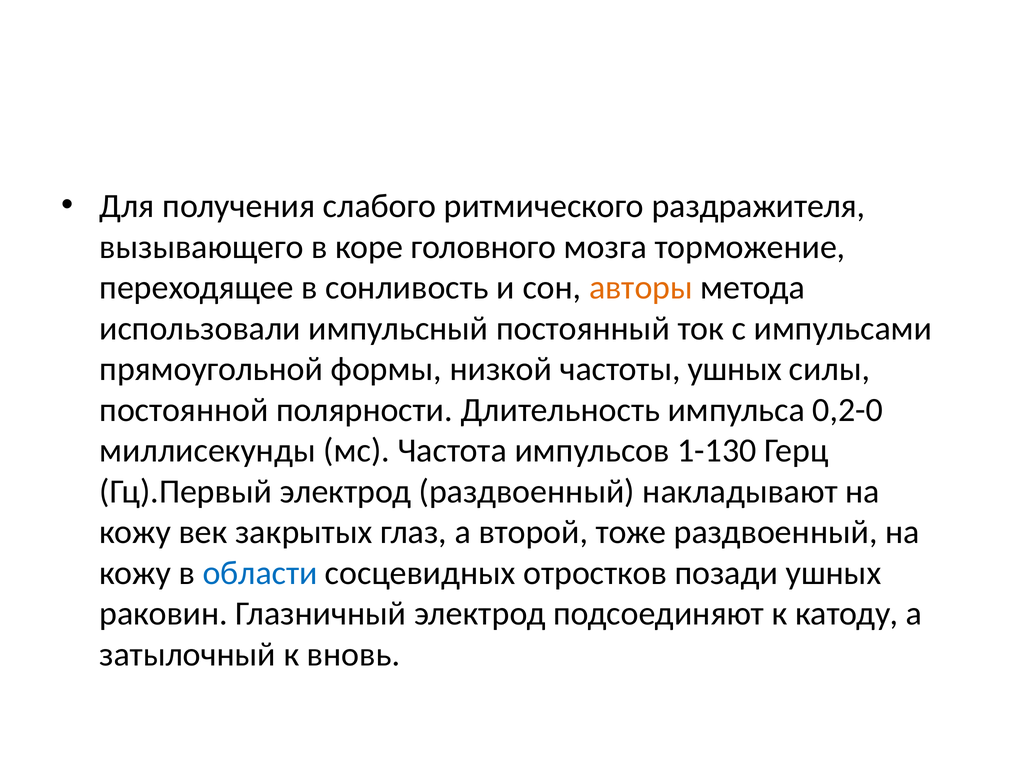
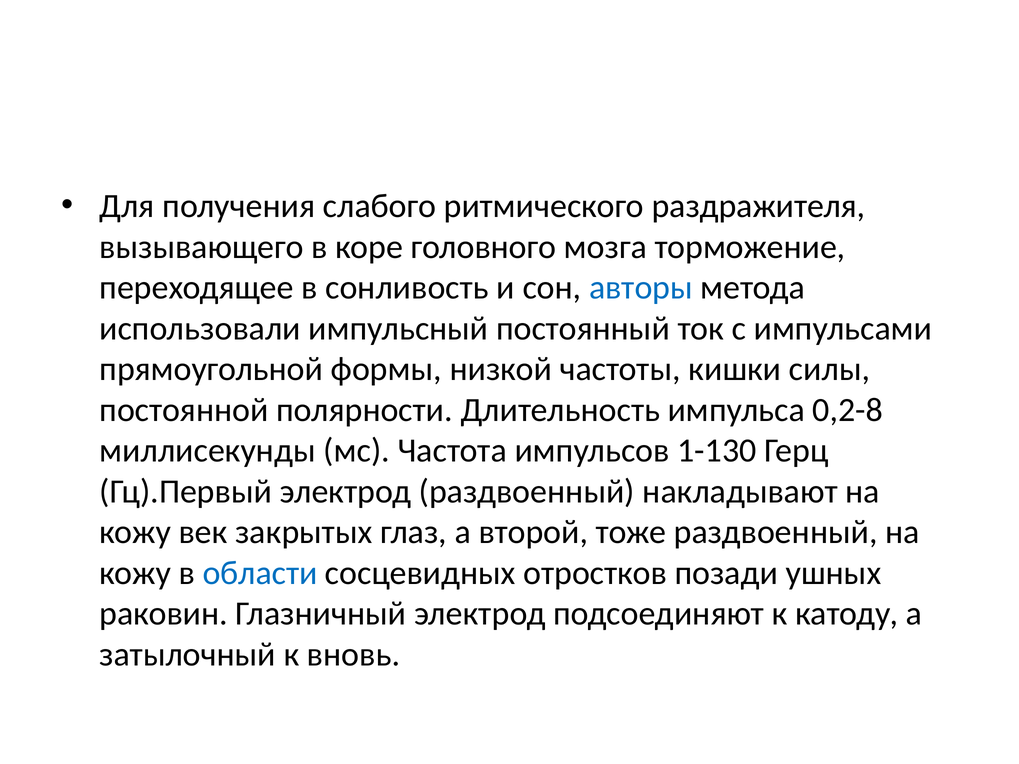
авторы colour: orange -> blue (641, 288)
частоты ушных: ушных -> кишки (735, 369)
0,2-0: 0,2-0 -> 0,2-8 (848, 410)
